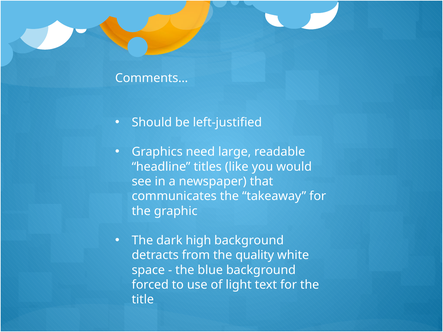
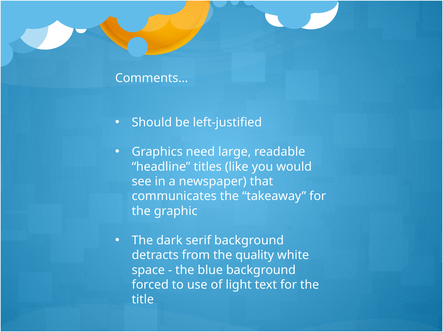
high: high -> serif (198, 241)
